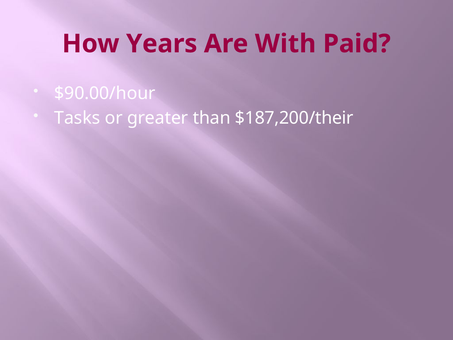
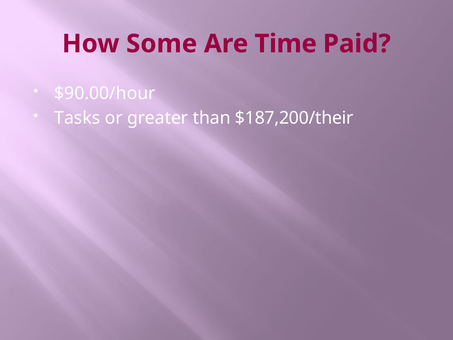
Years: Years -> Some (162, 44)
With: With -> Time (286, 44)
